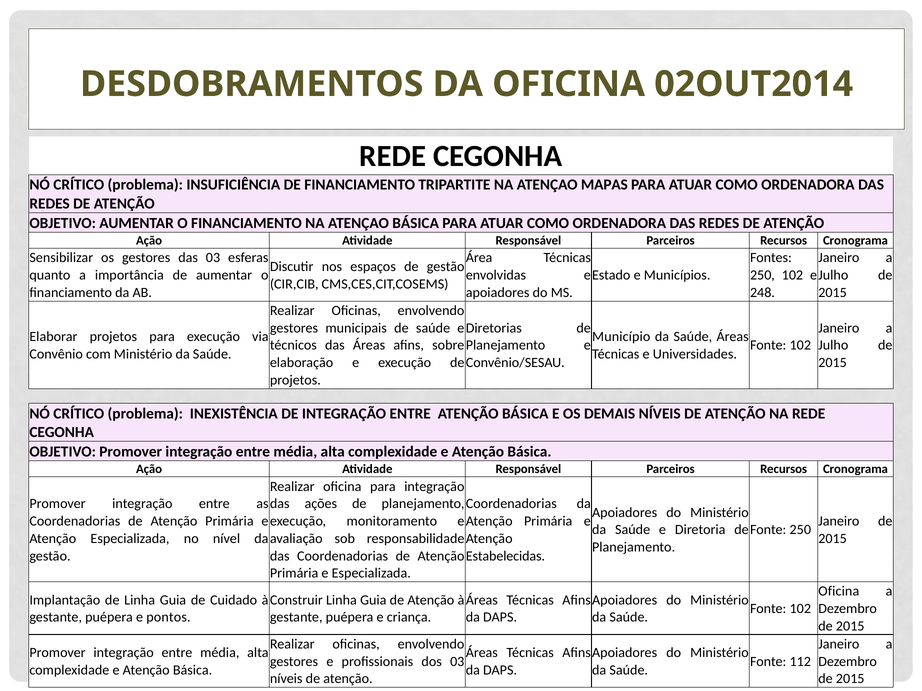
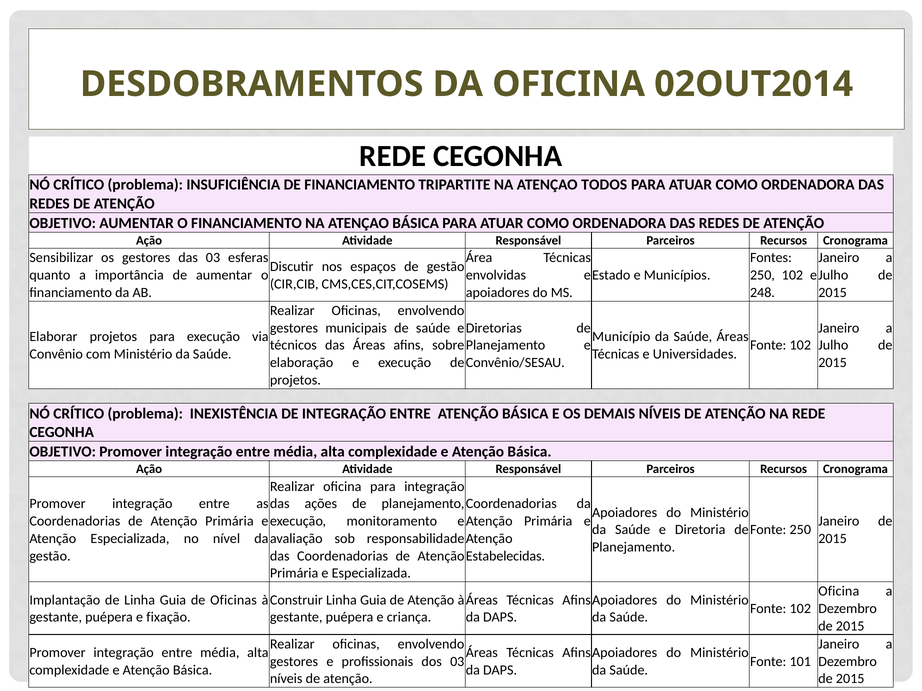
MAPAS: MAPAS -> TODOS (604, 185)
de Cuidado: Cuidado -> Oficinas (234, 600)
pontos: pontos -> fixação (169, 618)
112: 112 -> 101 (800, 662)
